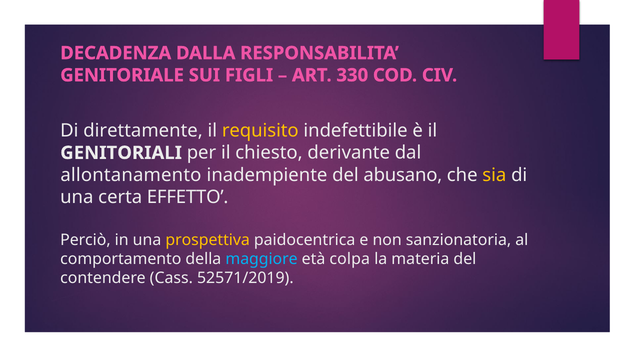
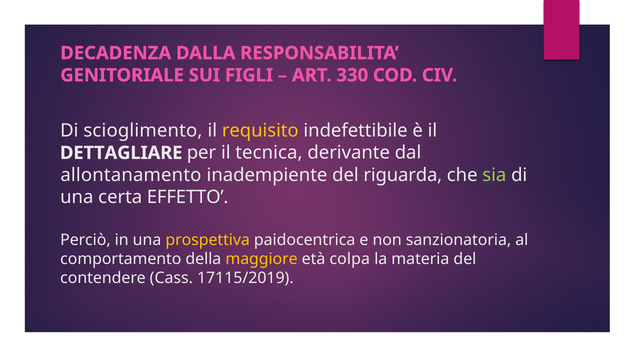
direttamente: direttamente -> scioglimento (143, 131)
GENITORIALI: GENITORIALI -> DETTAGLIARE (121, 153)
chiesto: chiesto -> tecnica (269, 153)
abusano: abusano -> riguarda (403, 175)
sia colour: yellow -> light green (494, 175)
maggiore colour: light blue -> yellow (262, 259)
52571/2019: 52571/2019 -> 17115/2019 (245, 278)
